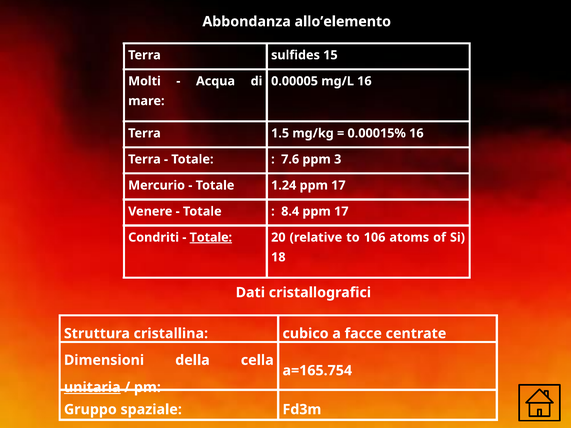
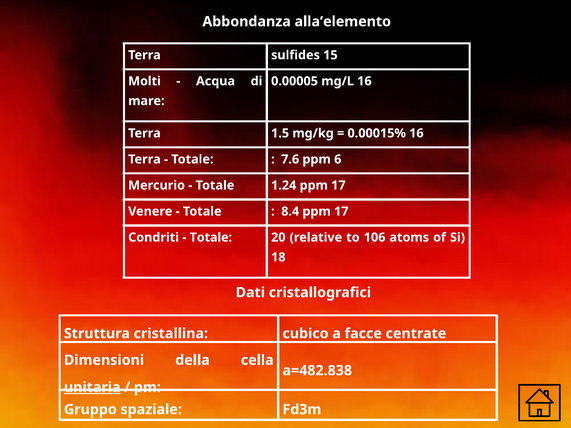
allo’elemento: allo’elemento -> alla’elemento (343, 22)
3: 3 -> 6 (338, 159)
Totale underline: present -> none (211, 238)
a=165.754: a=165.754 -> a=482.838 (317, 371)
